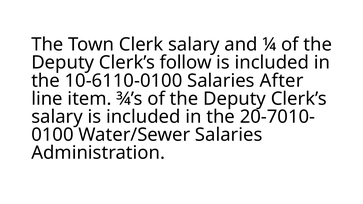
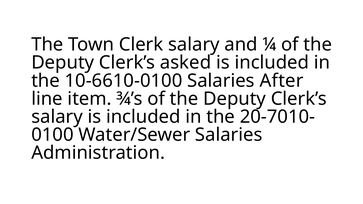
follow: follow -> asked (185, 63)
10-6110-0100: 10-6110-0100 -> 10-6610-0100 (123, 81)
